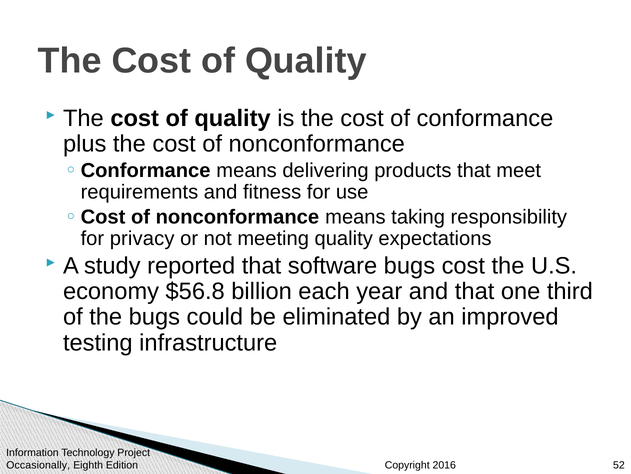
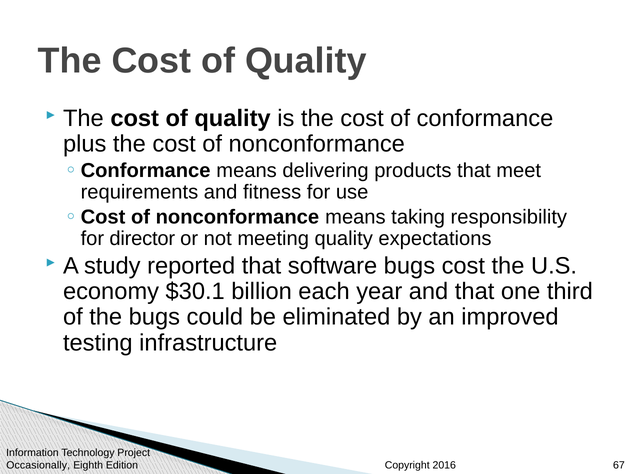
privacy: privacy -> director (142, 238)
$56.8: $56.8 -> $30.1 (195, 291)
52: 52 -> 67 (619, 465)
